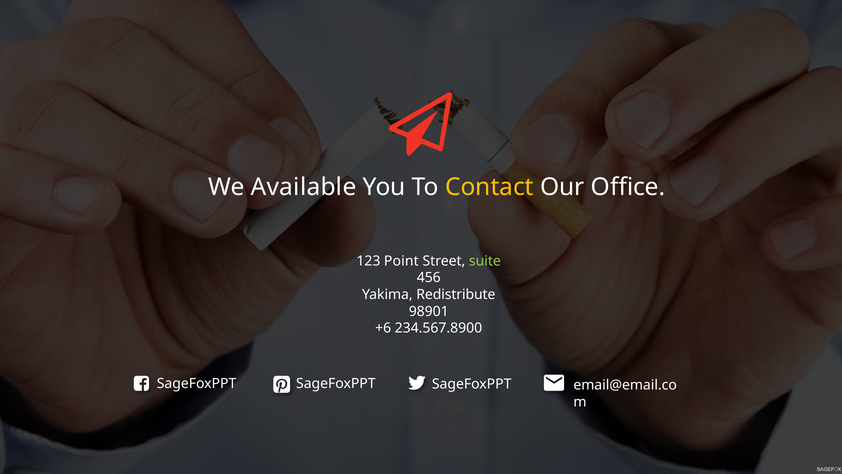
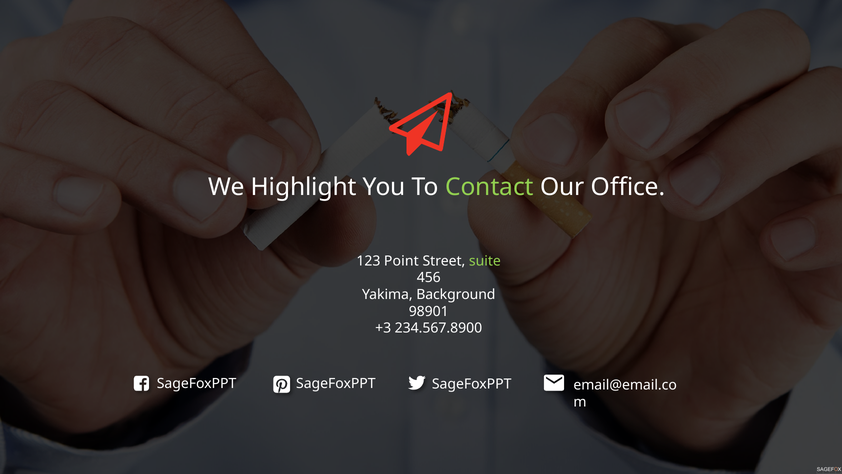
Available: Available -> Highlight (304, 187)
Contact colour: yellow -> light green (489, 187)
Redistribute: Redistribute -> Background (456, 294)
+6: +6 -> +3 (383, 328)
